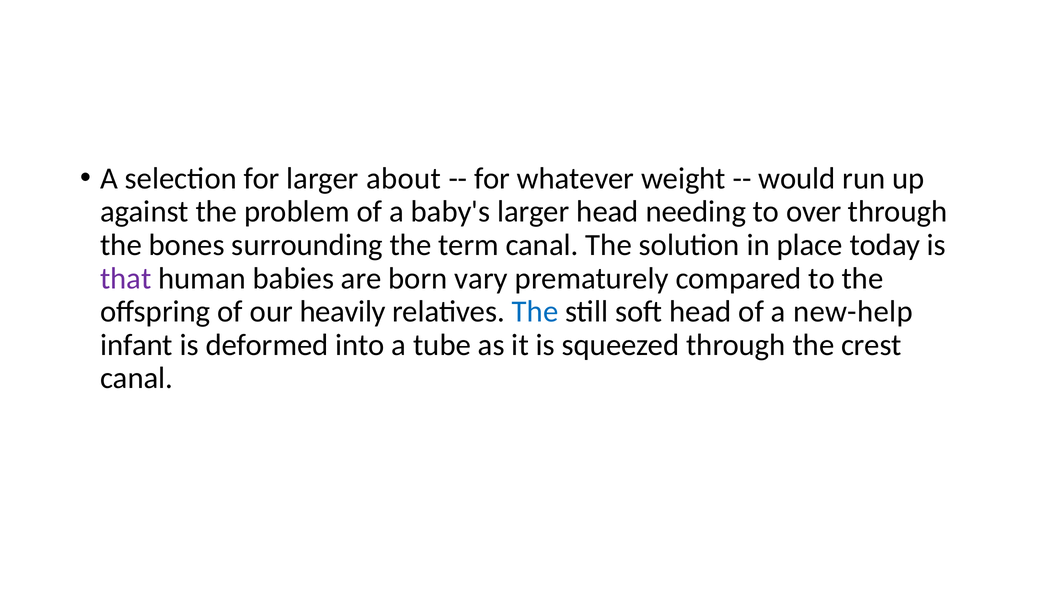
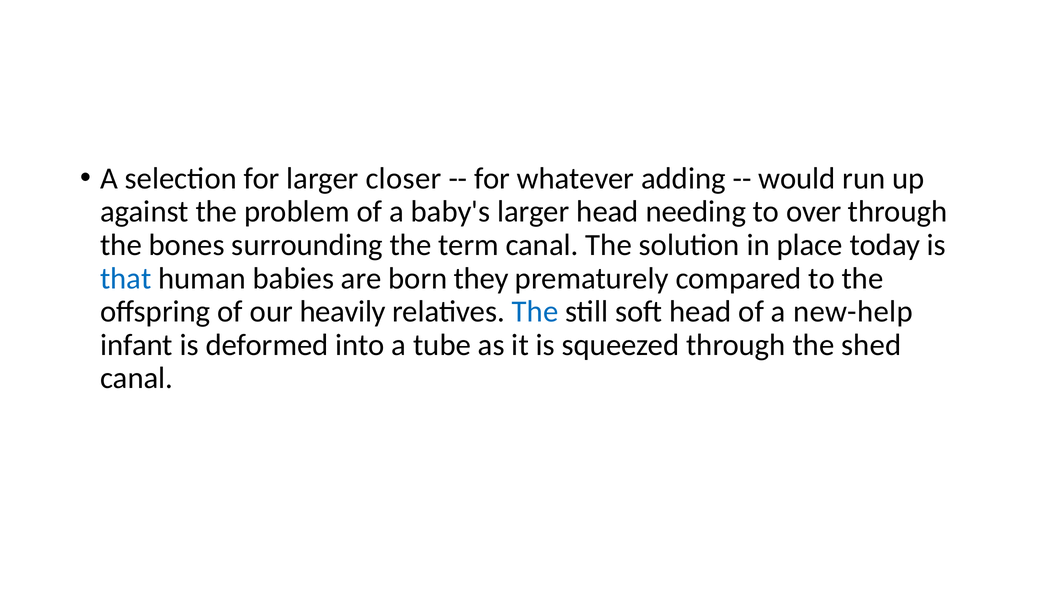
about: about -> closer (403, 178)
weight: weight -> adding (683, 178)
that colour: purple -> blue (126, 278)
vary: vary -> they (481, 278)
crest: crest -> shed (871, 345)
